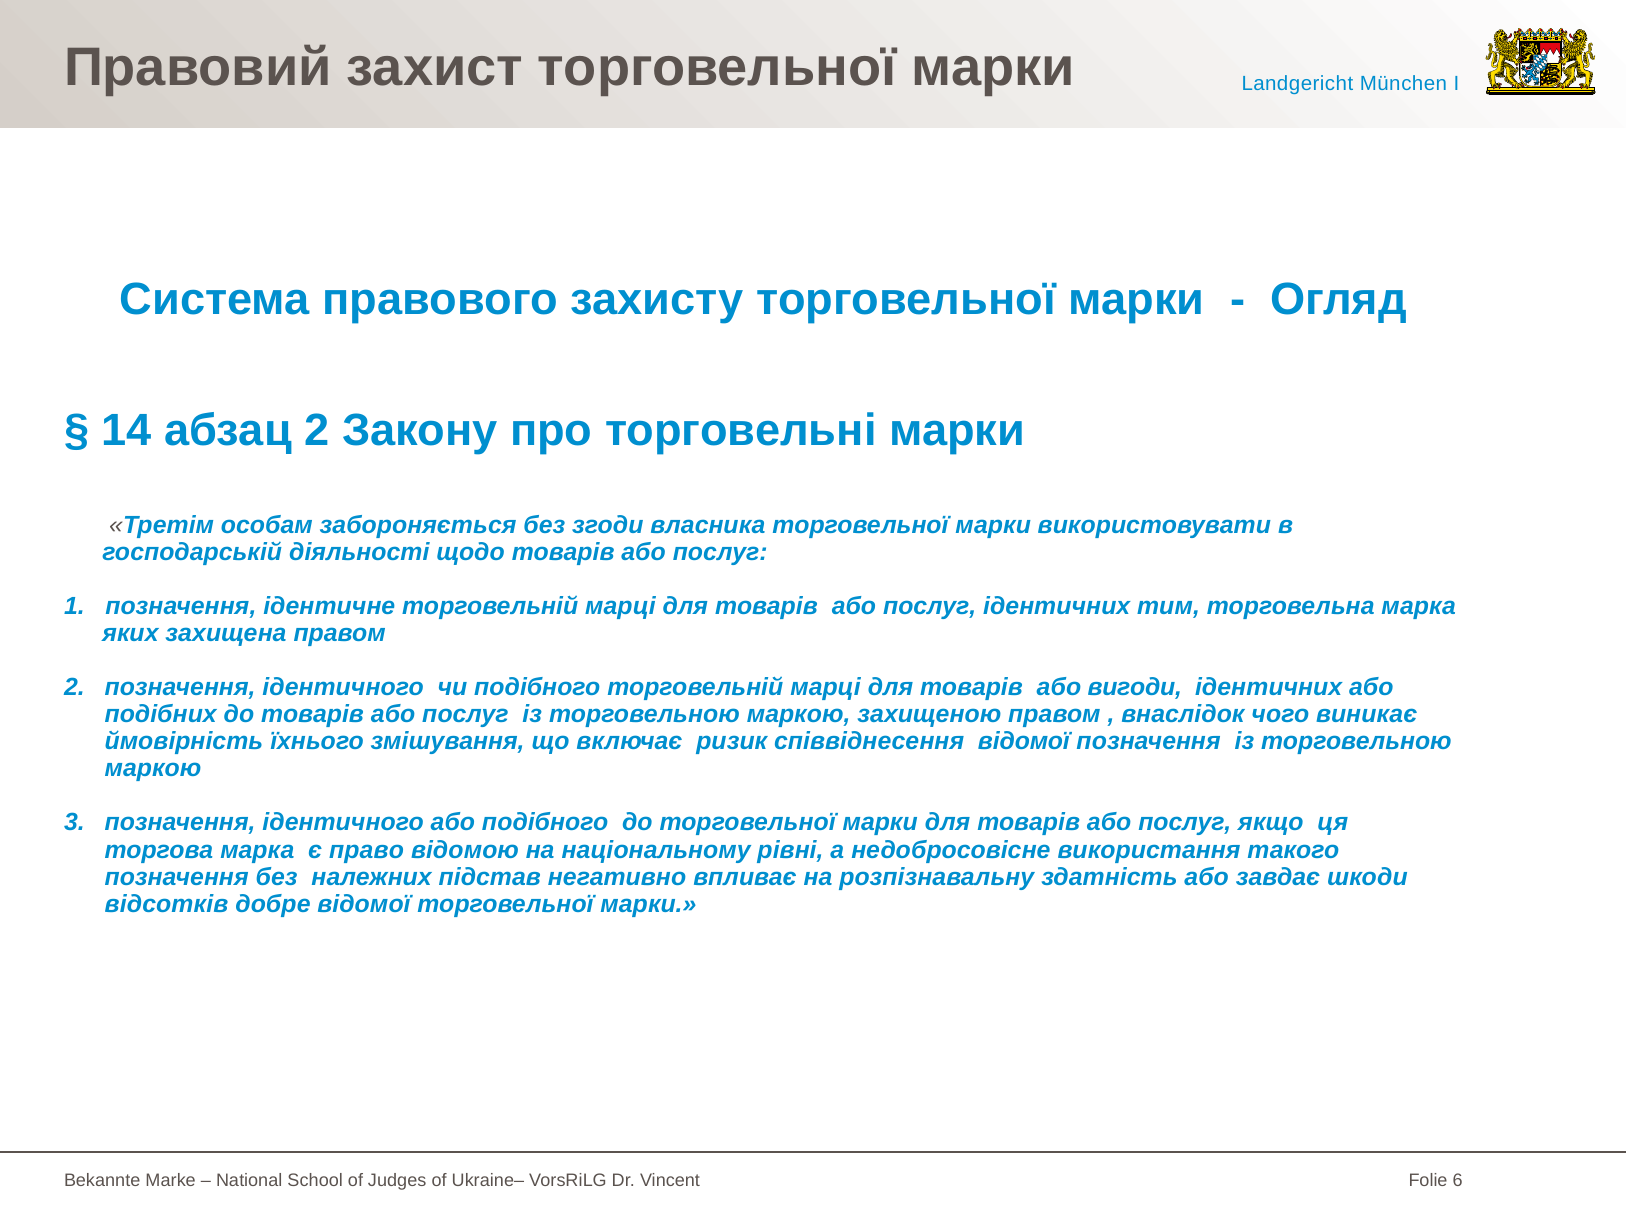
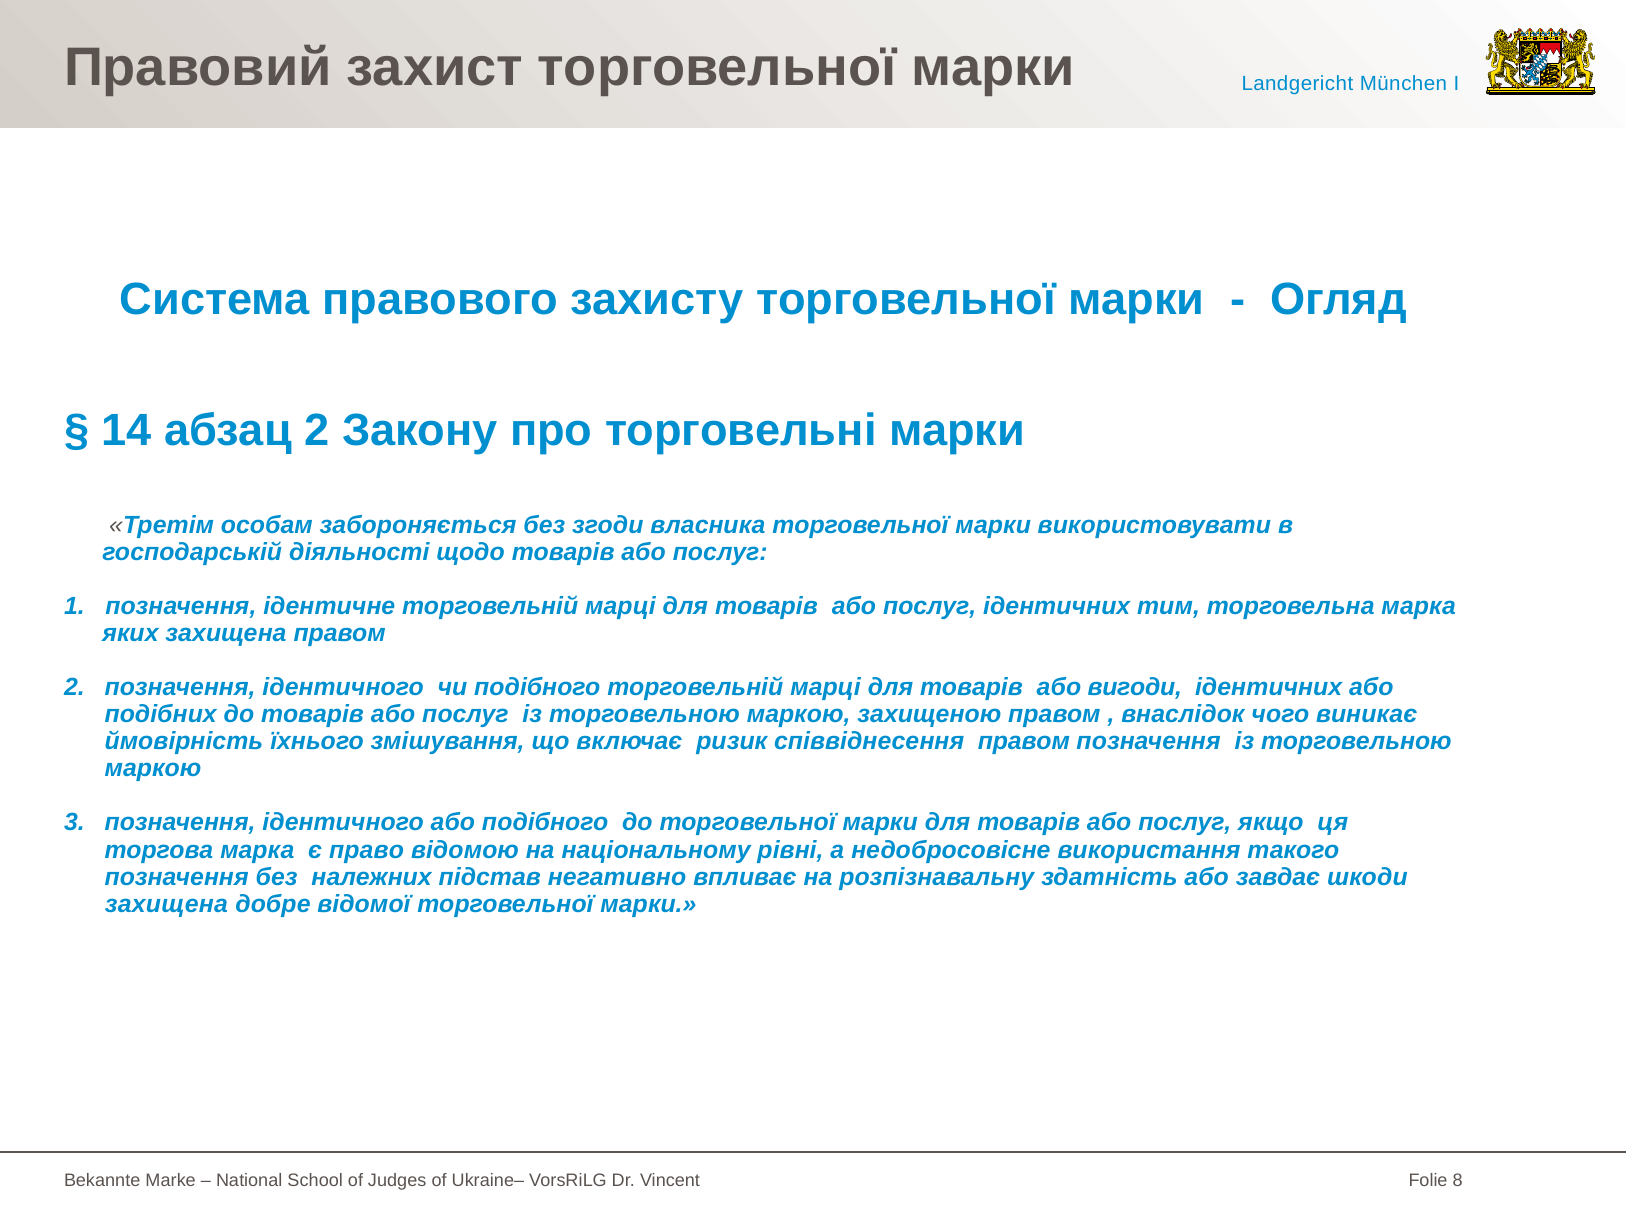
співвіднесення відомої: відомої -> правом (1024, 742)
відсотків: відсотків -> захищена (166, 904)
6: 6 -> 8 (1458, 1181)
